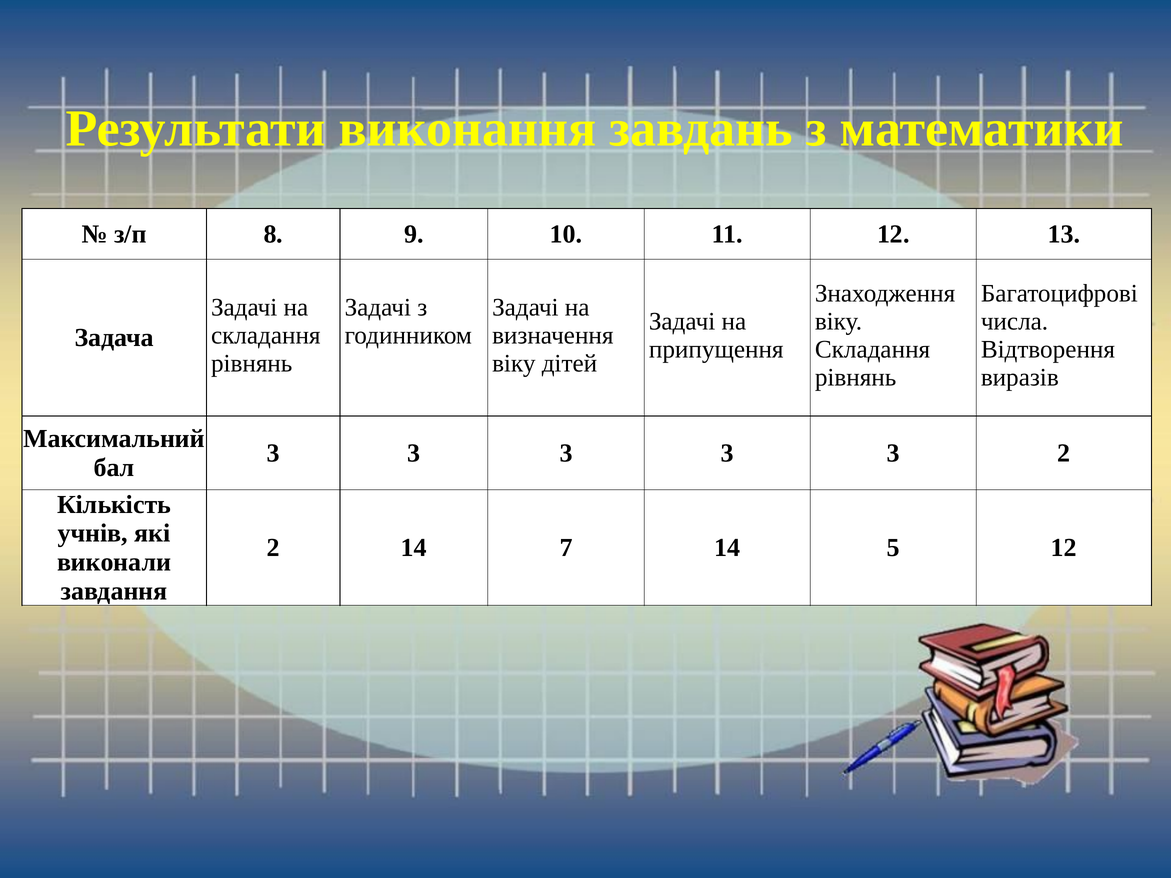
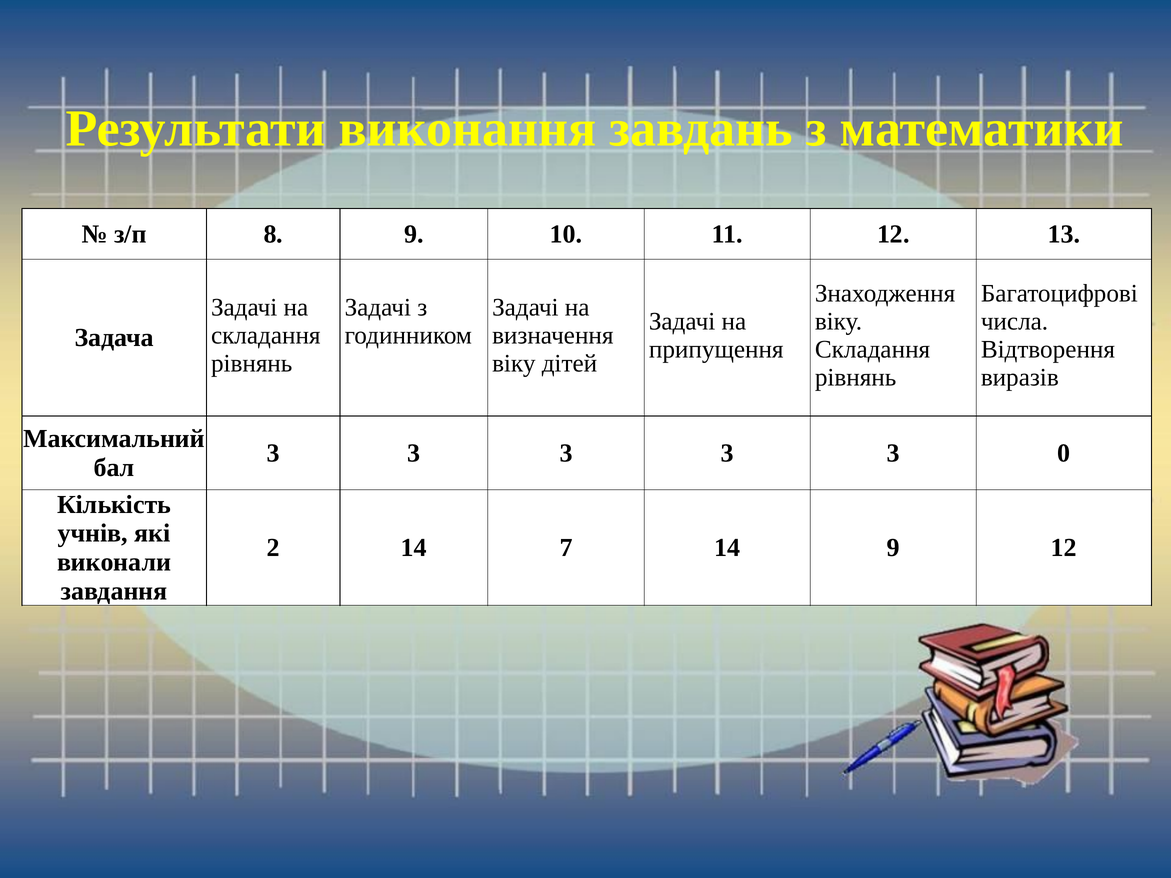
3 2: 2 -> 0 (1064, 453)
14 5: 5 -> 9 (893, 548)
